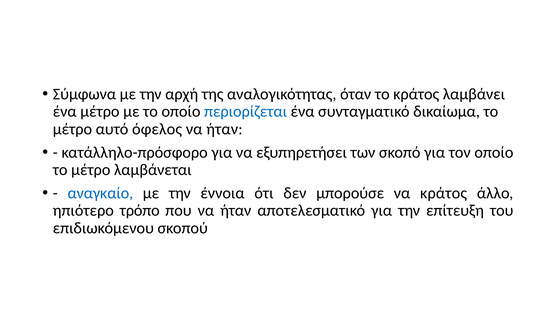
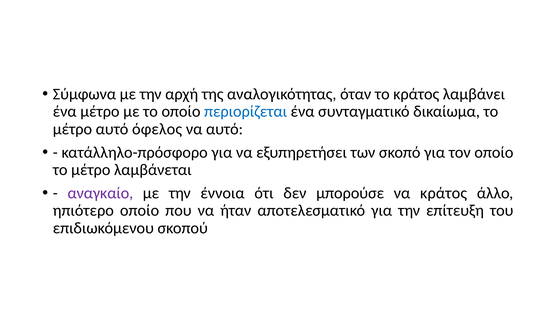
ήταν: ήταν -> αυτό (225, 129)
αναγκαίο colour: blue -> purple (100, 193)
ηπιότερο τρόπο: τρόπο -> οποίο (140, 210)
